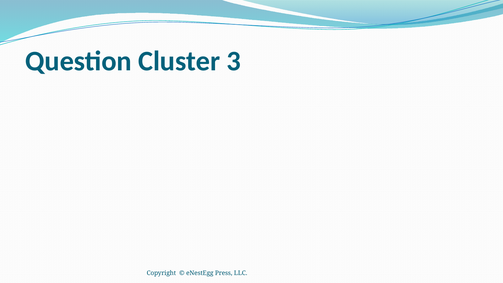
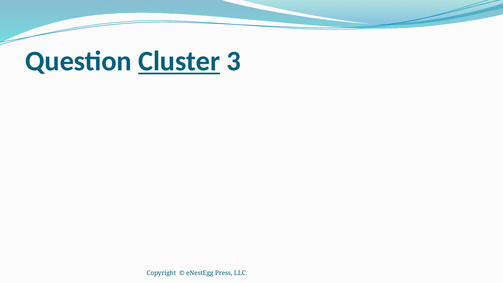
Cluster underline: none -> present (179, 61)
